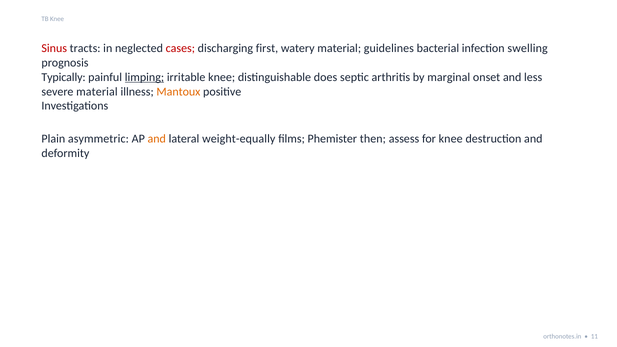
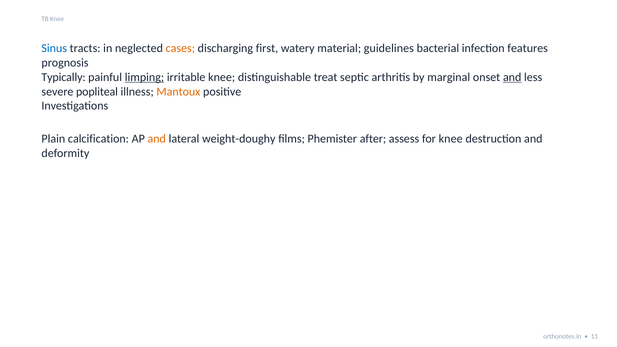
Sinus colour: red -> blue (54, 48)
cases colour: red -> orange (180, 48)
swelling: swelling -> features (528, 48)
does: does -> treat (326, 77)
and underline: none -> present (512, 77)
severe material: material -> popliteal (97, 92)
asymmetric: asymmetric -> calcification (98, 139)
weight-equally: weight-equally -> weight-doughy (239, 139)
then: then -> after (373, 139)
